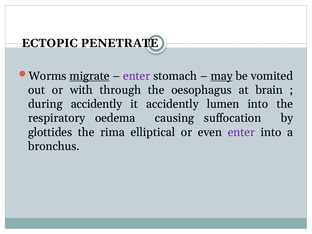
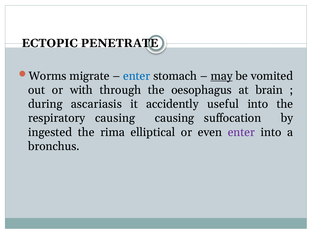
migrate underline: present -> none (90, 76)
enter colour: purple -> blue (137, 76)
during accidently: accidently -> ascariasis (96, 104)
lumen: lumen -> useful (223, 104)
respiratory oedema: oedema -> causing (115, 118)
glottides: glottides -> ingested (50, 132)
